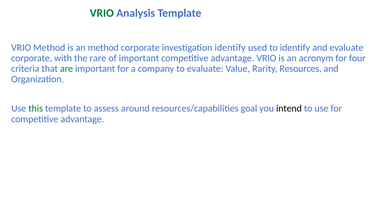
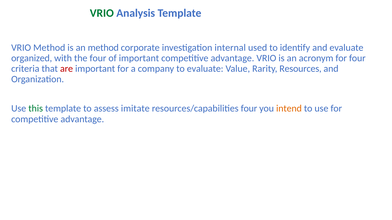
investigation identify: identify -> internal (230, 48)
corporate: corporate -> organized (32, 58)
the rare: rare -> four (98, 58)
are colour: green -> red (67, 69)
around: around -> imitate (135, 109)
resources/capabilities goal: goal -> four (249, 109)
intend colour: black -> orange (289, 109)
